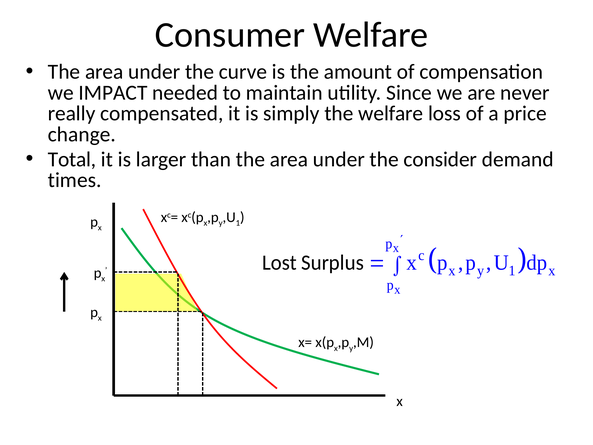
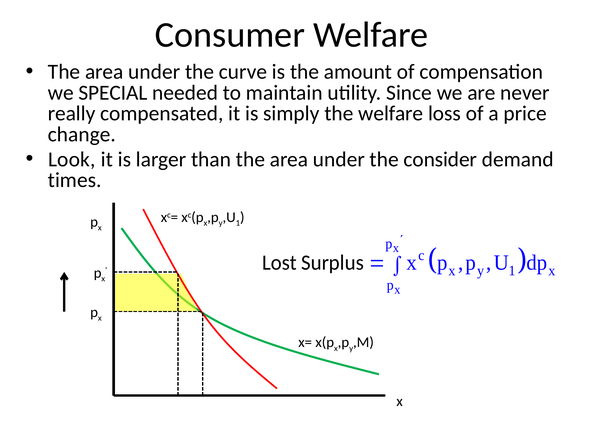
IMPACT: IMPACT -> SPECIAL (113, 93)
Total: Total -> Look (72, 159)
